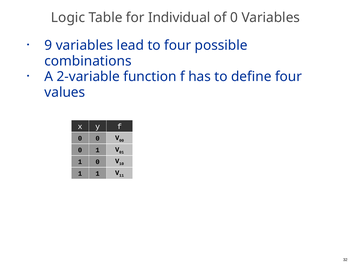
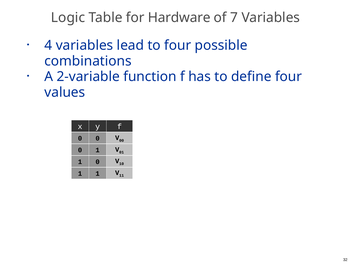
Individual: Individual -> Hardware (179, 17)
of 0: 0 -> 7 (234, 17)
9: 9 -> 4 (48, 45)
